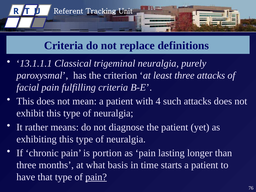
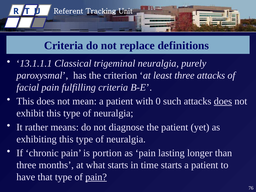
4: 4 -> 0 (158, 101)
does underline: none -> present (223, 101)
what basis: basis -> starts (118, 165)
